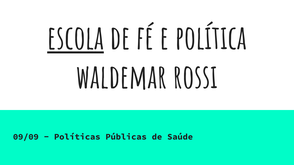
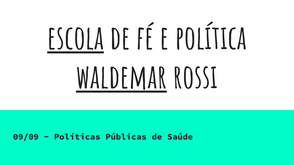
waldemar underline: none -> present (121, 78)
